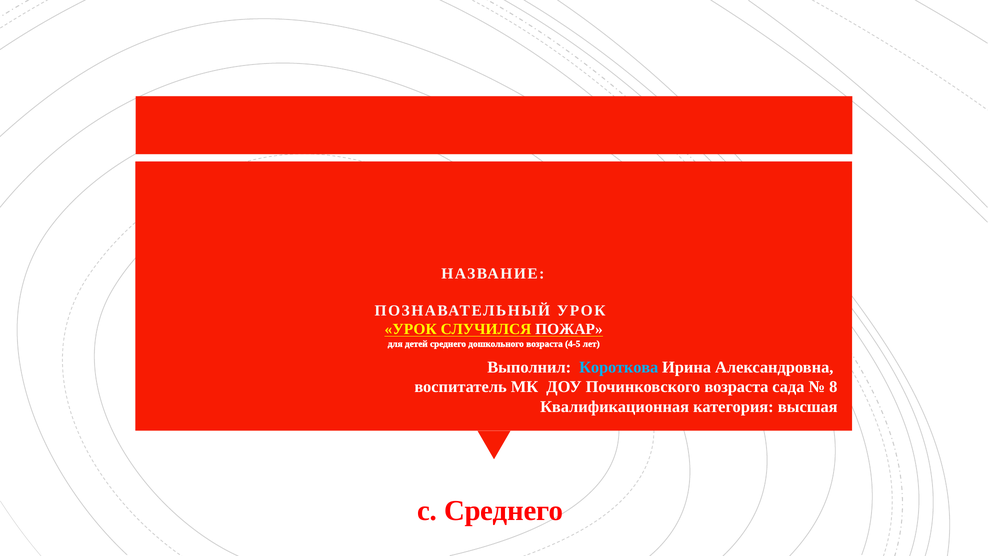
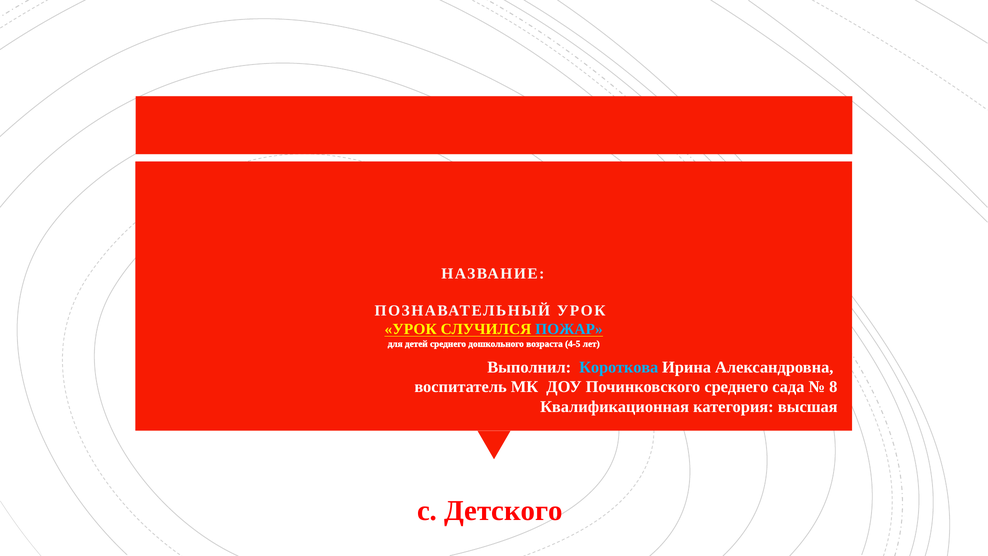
ПОЖАР colour: white -> light blue (569, 329)
Починковского возраста: возраста -> среднего (736, 387)
с Среднего: Среднего -> Детского (504, 511)
